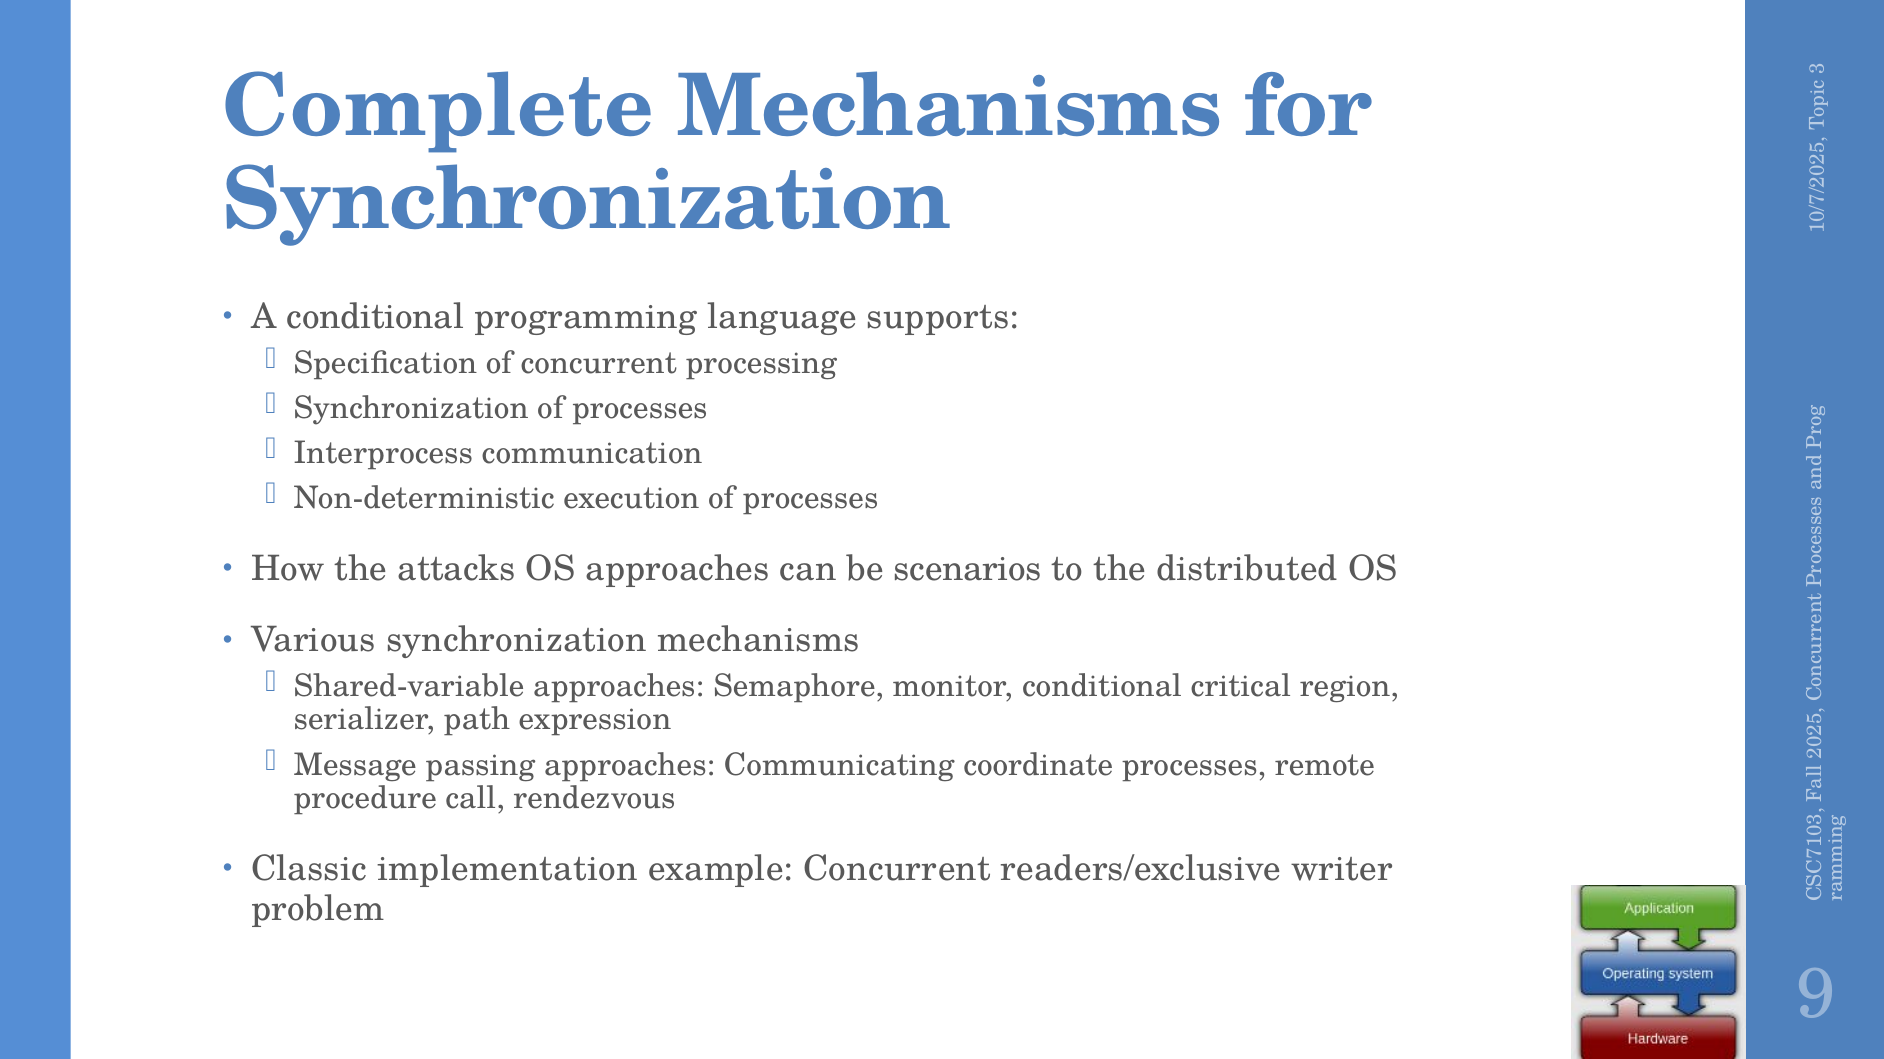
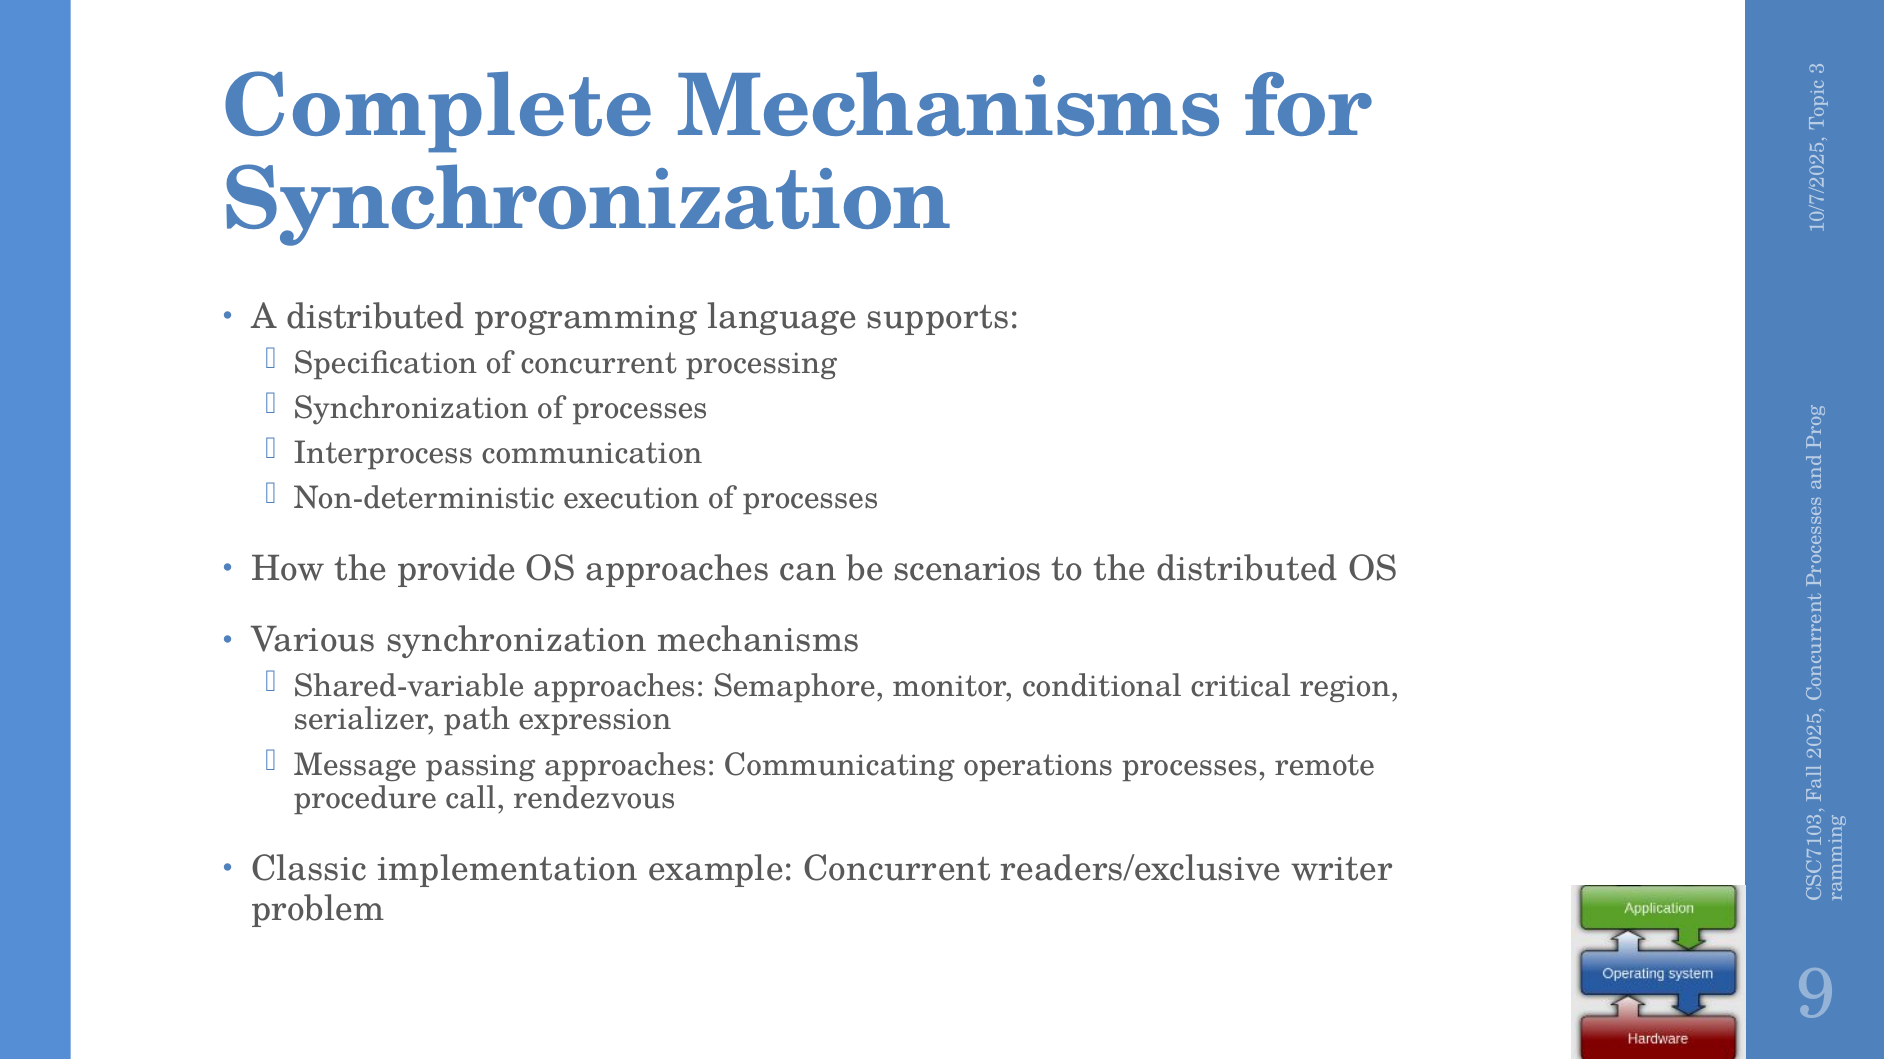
A conditional: conditional -> distributed (376, 317)
attacks: attacks -> provide (457, 569)
coordinate: coordinate -> operations (1038, 765)
